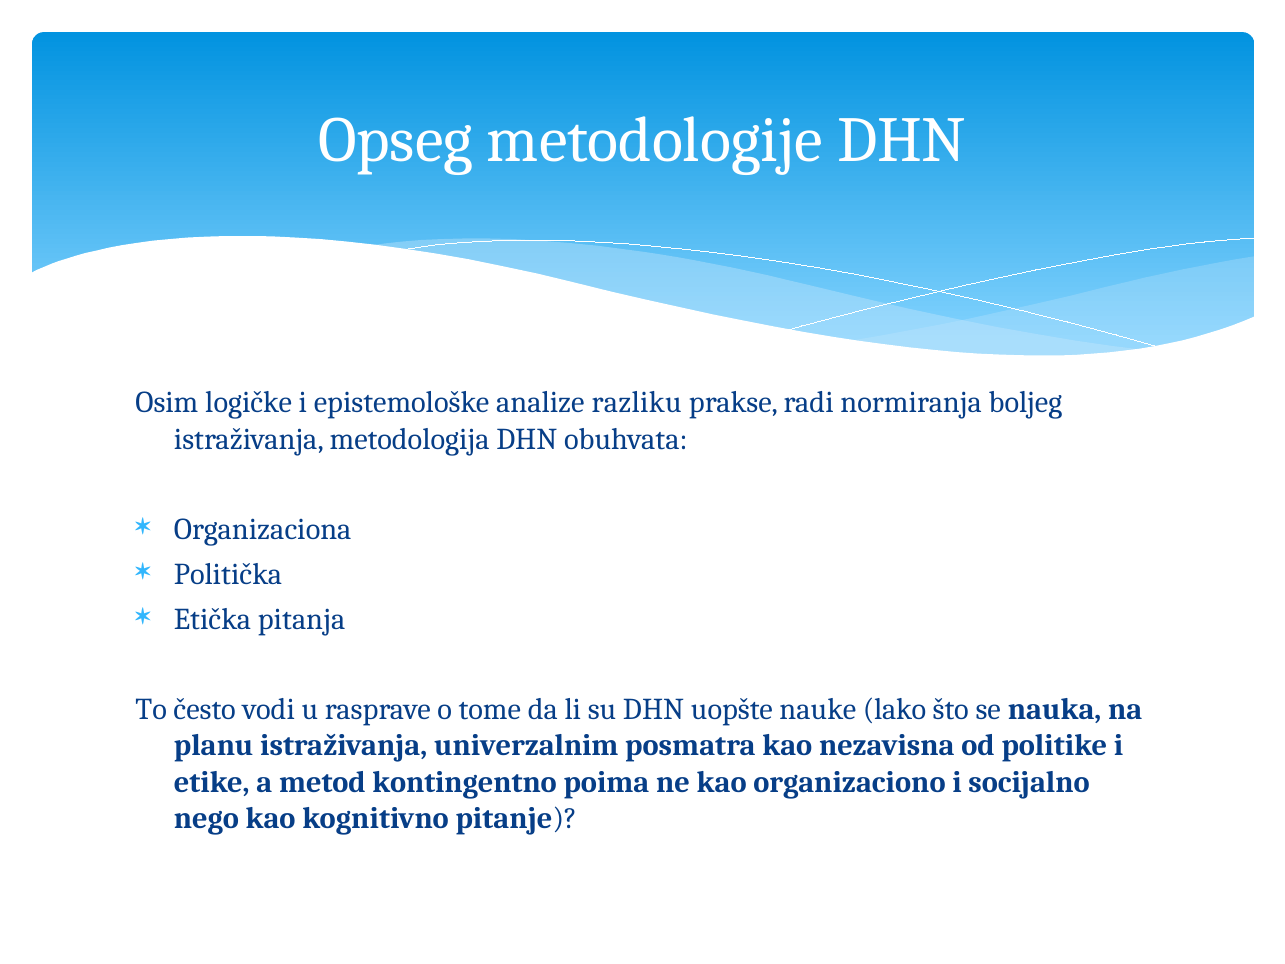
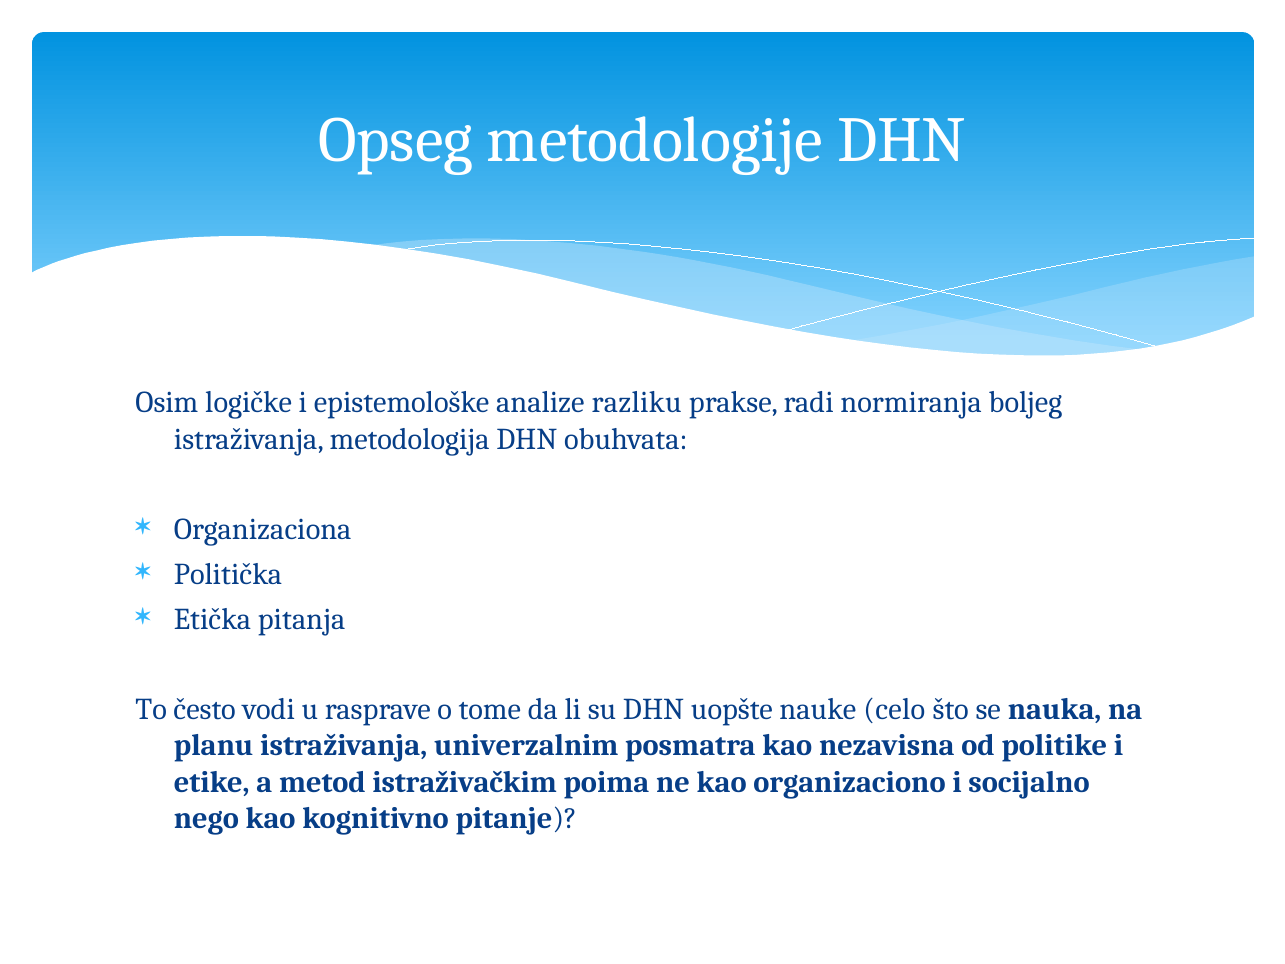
lako: lako -> celo (894, 709)
kontingentno: kontingentno -> istraživačkim (465, 782)
